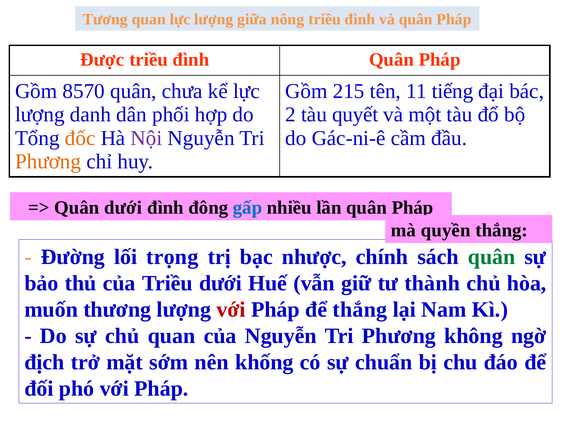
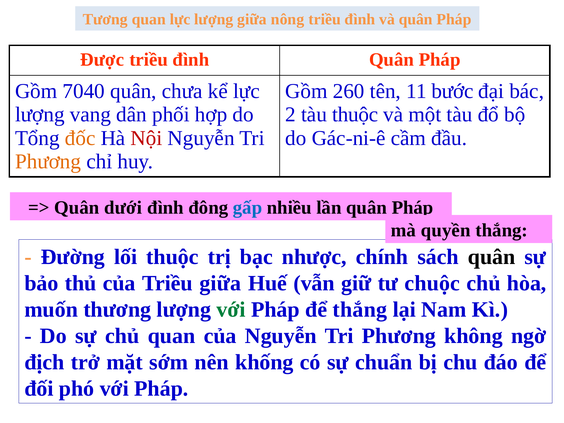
8570: 8570 -> 7040 (84, 91)
215: 215 -> 260 (349, 91)
tiếng: tiếng -> bước (453, 91)
danh: danh -> vang (90, 115)
tàu quyết: quyết -> thuộc (355, 115)
Nội colour: purple -> red (146, 138)
lối trọng: trọng -> thuộc (172, 257)
quân colour: green -> black (492, 257)
Triều dưới: dưới -> giữa (220, 283)
thành: thành -> chuộc (432, 283)
với colour: red -> green (231, 310)
